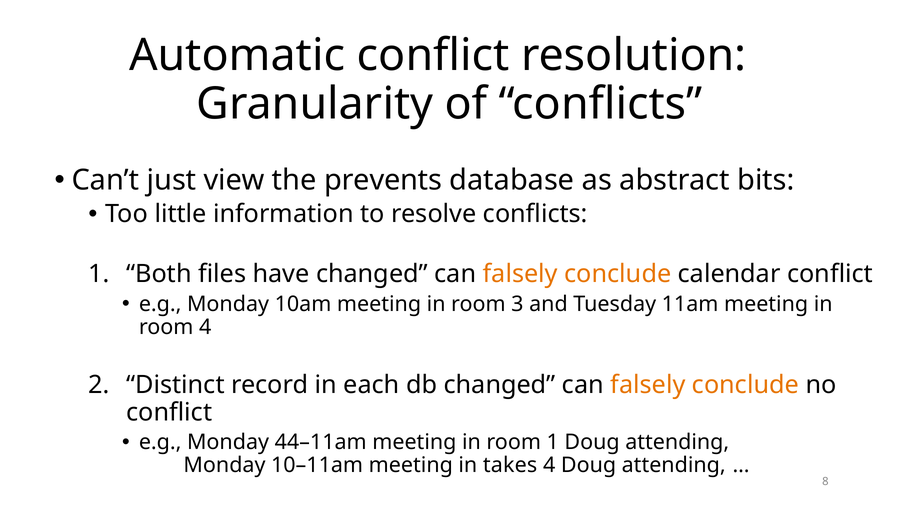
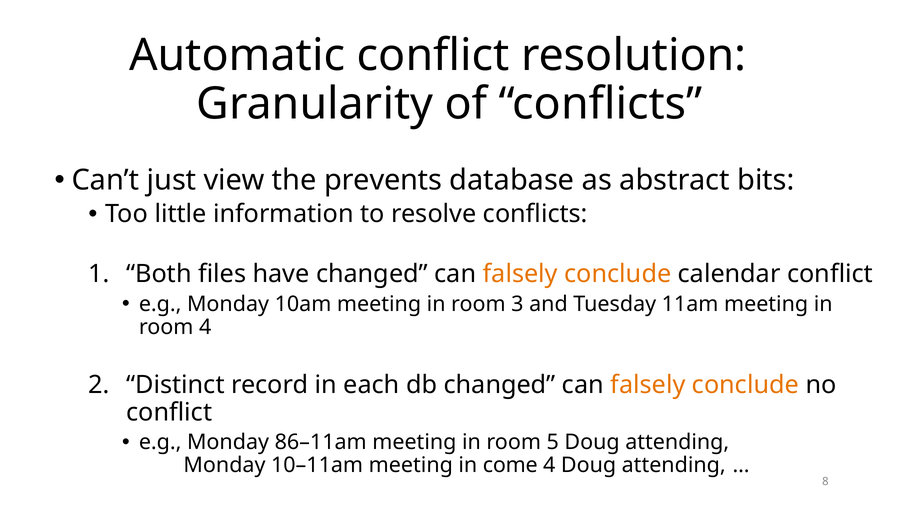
44–11am: 44–11am -> 86–11am (321, 442)
room 1: 1 -> 5 (553, 442)
takes: takes -> come (510, 465)
